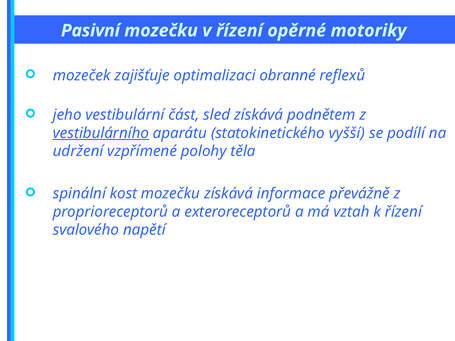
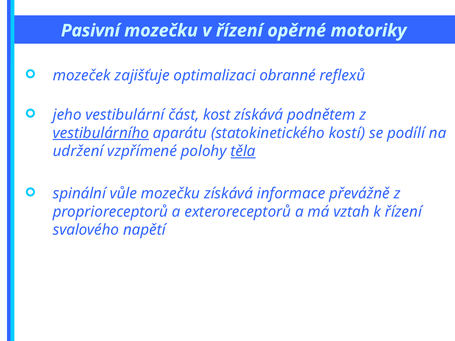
sled: sled -> kost (217, 115)
vyšší: vyšší -> kostí (347, 133)
těla underline: none -> present (243, 151)
kost: kost -> vůle (124, 194)
